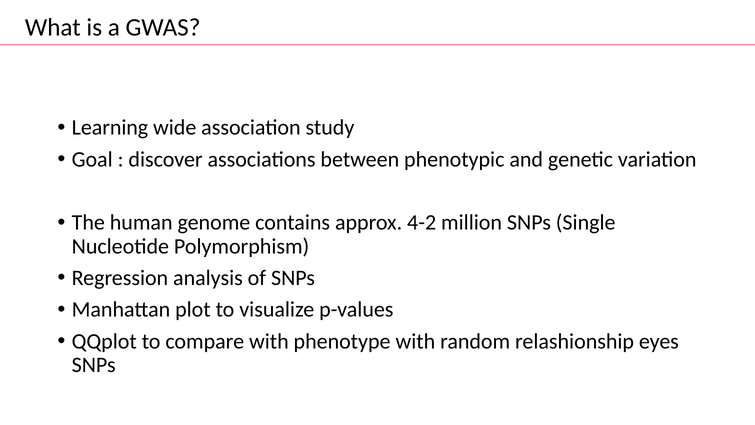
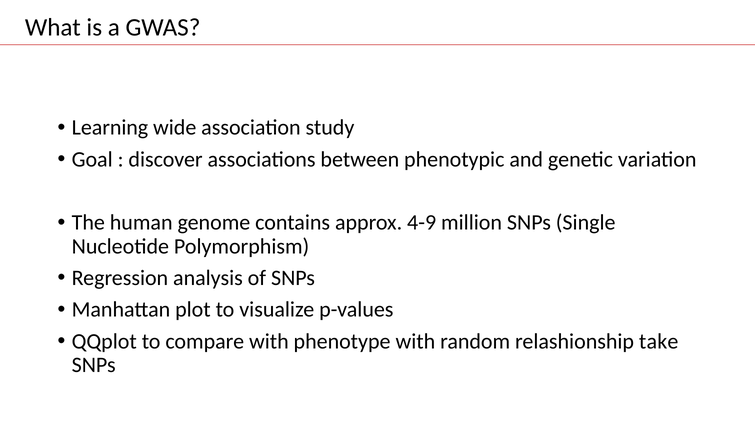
4-2: 4-2 -> 4-9 (422, 222)
eyes: eyes -> take (659, 341)
